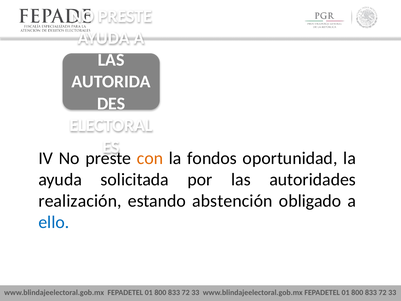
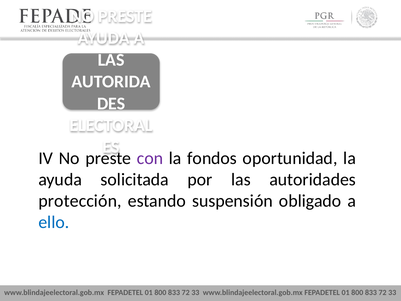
con colour: orange -> purple (150, 158)
realización: realización -> protección (80, 201)
abstención: abstención -> suspensión (232, 201)
